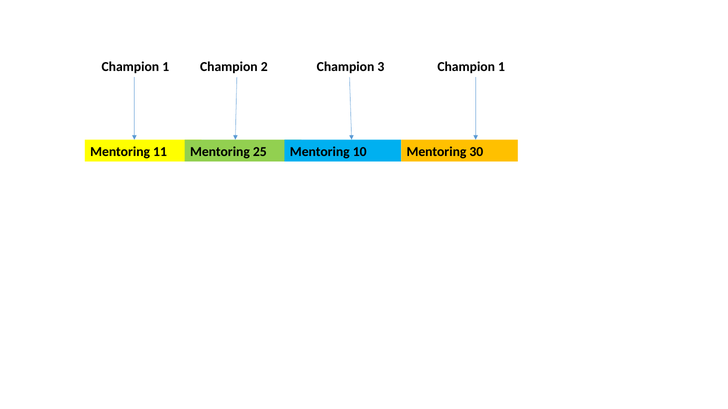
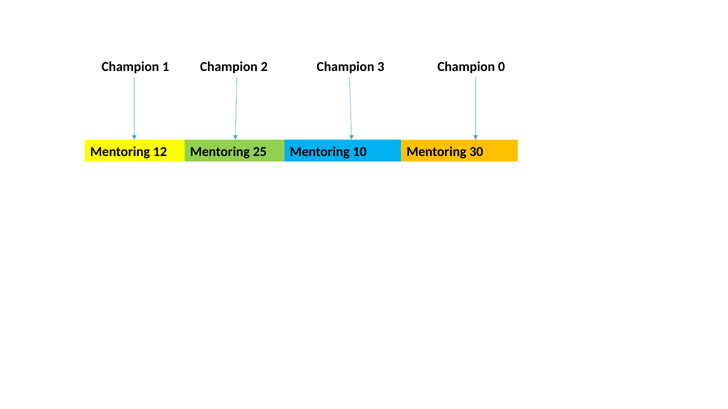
1 Champion 1: 1 -> 0 (502, 67)
11: 11 -> 12 (160, 152)
